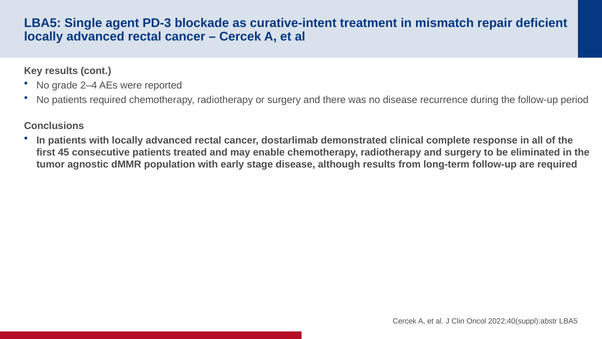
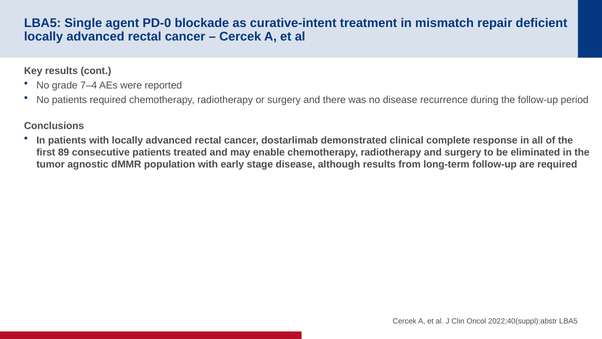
PD-3: PD-3 -> PD-0 (157, 23)
2–4: 2–4 -> 7–4 (89, 85)
45: 45 -> 89 (64, 152)
